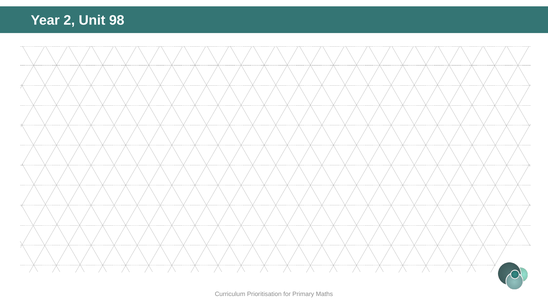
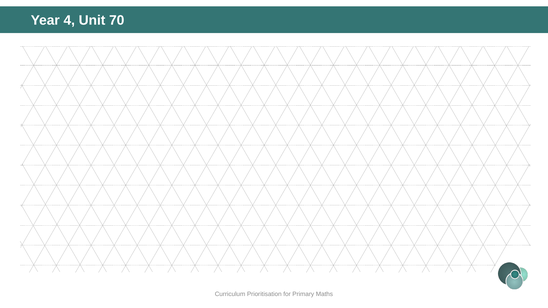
2: 2 -> 4 (69, 20)
98: 98 -> 70 (117, 20)
